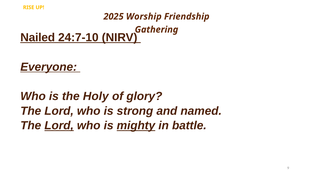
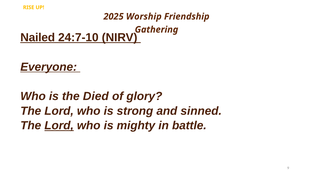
Holy: Holy -> Died (96, 96)
named: named -> sinned (201, 111)
mighty underline: present -> none (136, 126)
